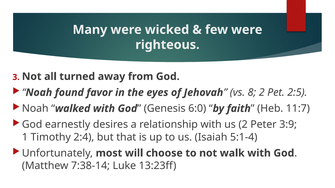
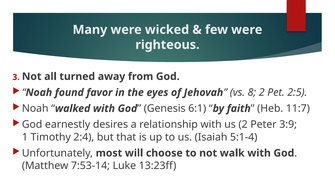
6:0: 6:0 -> 6:1 (197, 109)
7:38-14: 7:38-14 -> 7:53-14 (90, 166)
